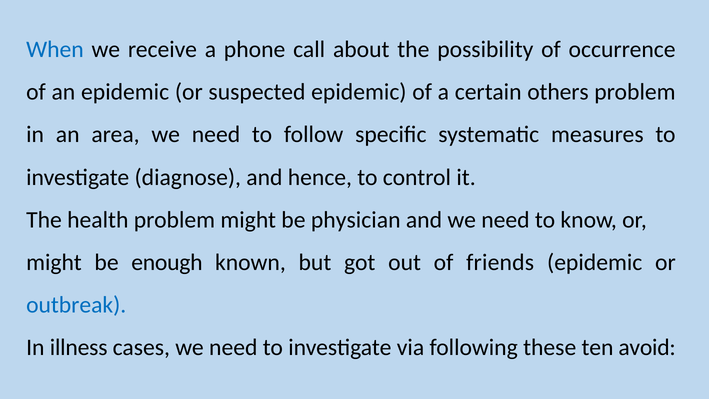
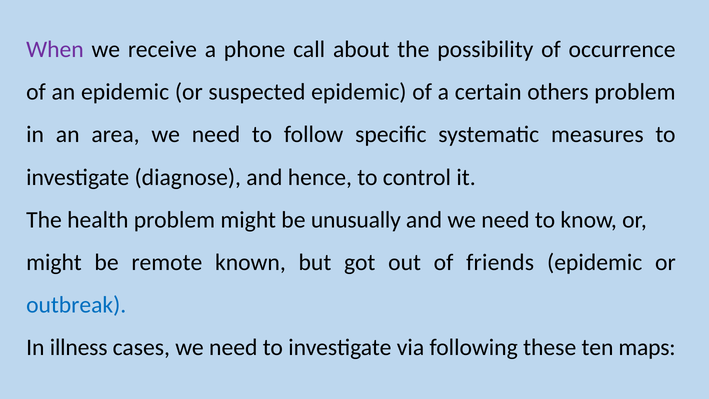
When colour: blue -> purple (55, 50)
physician: physician -> unusually (356, 220)
enough: enough -> remote (167, 262)
avoid: avoid -> maps (647, 347)
